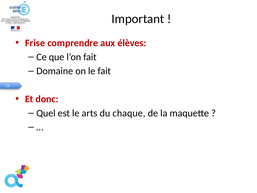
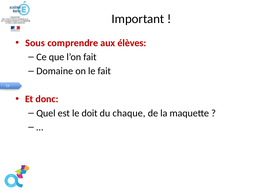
Frise: Frise -> Sous (35, 43)
arts: arts -> doit (90, 113)
